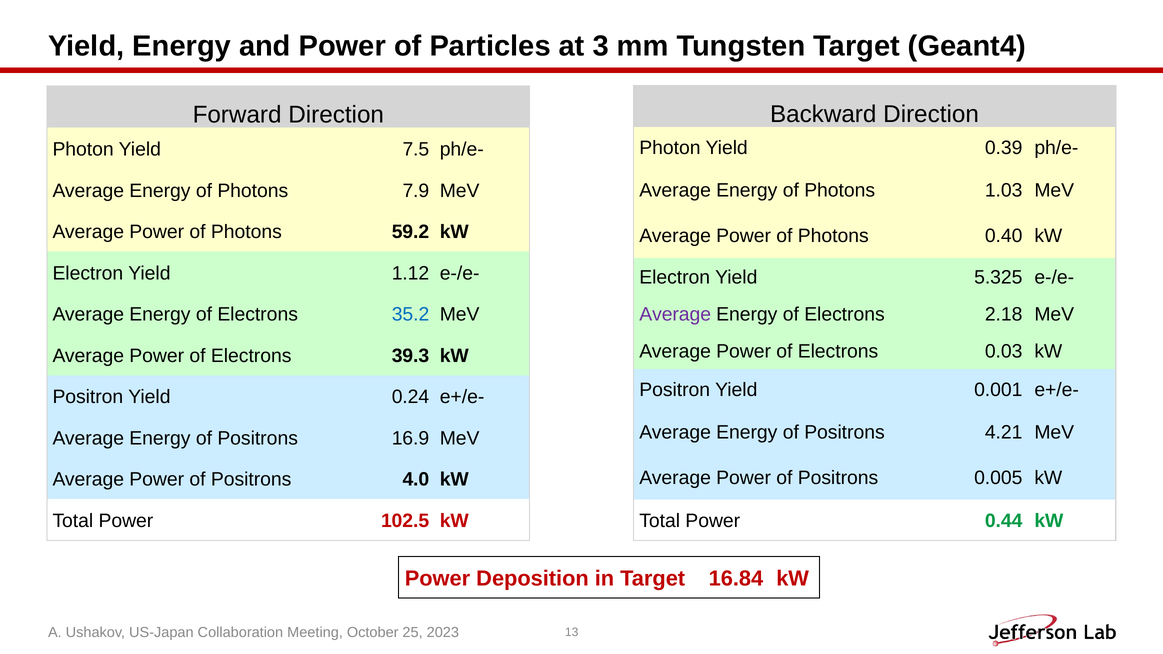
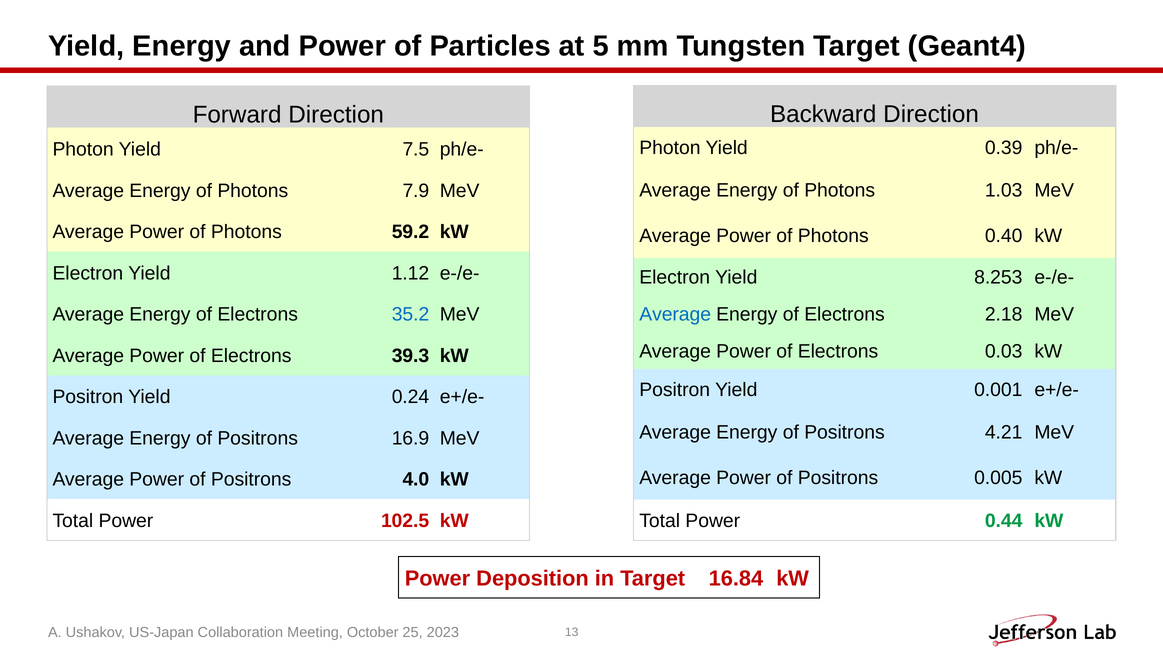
3: 3 -> 5 (601, 46)
5.325: 5.325 -> 8.253 (998, 277)
Average colour: purple -> blue (675, 314)
